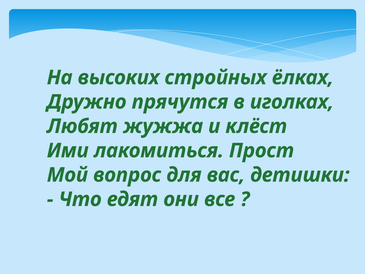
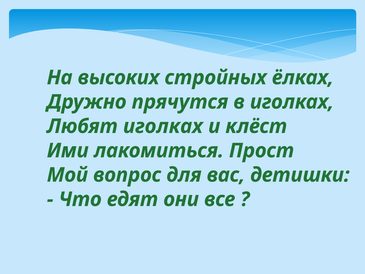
Любят жужжа: жужжа -> иголках (163, 126)
